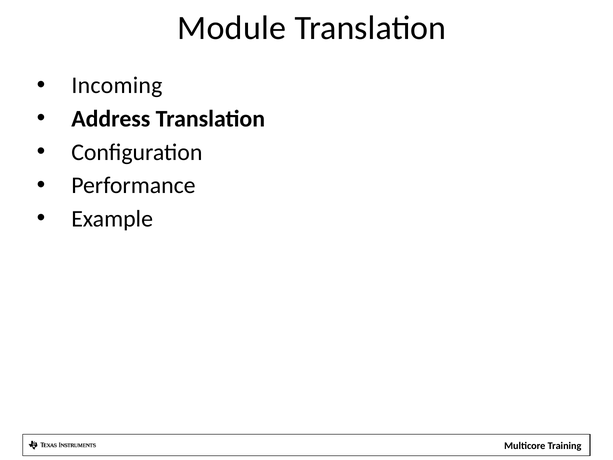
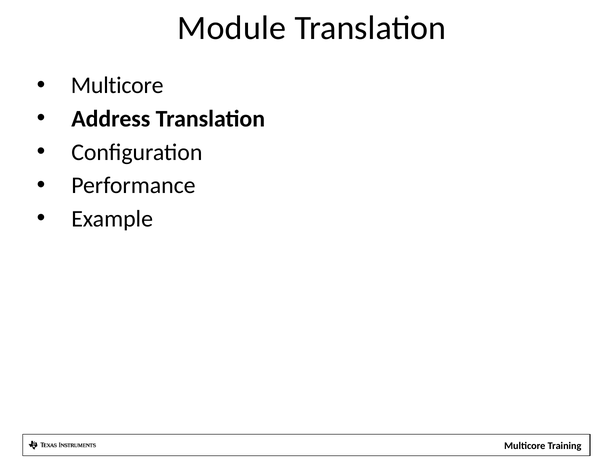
Incoming: Incoming -> Multicore (117, 85)
